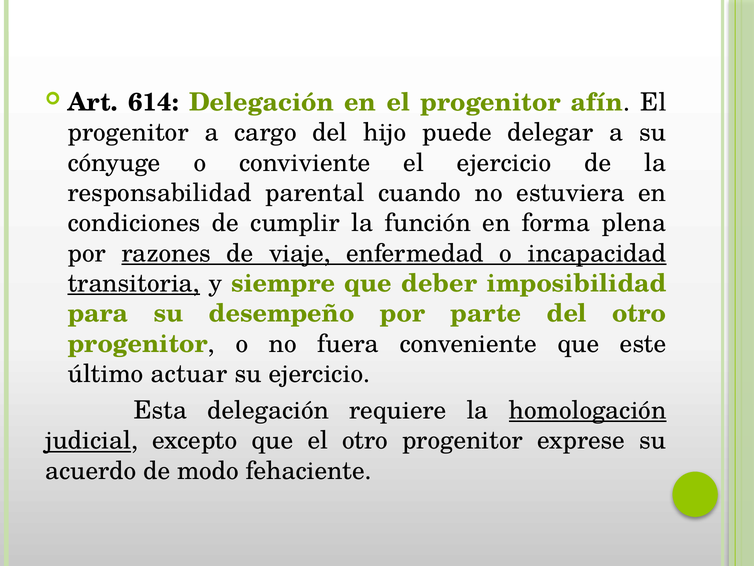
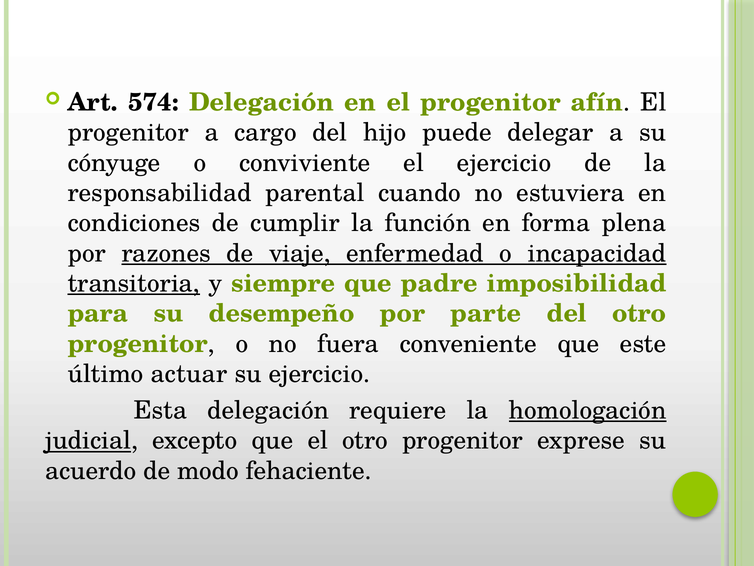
614: 614 -> 574 (154, 102)
deber: deber -> padre (439, 283)
